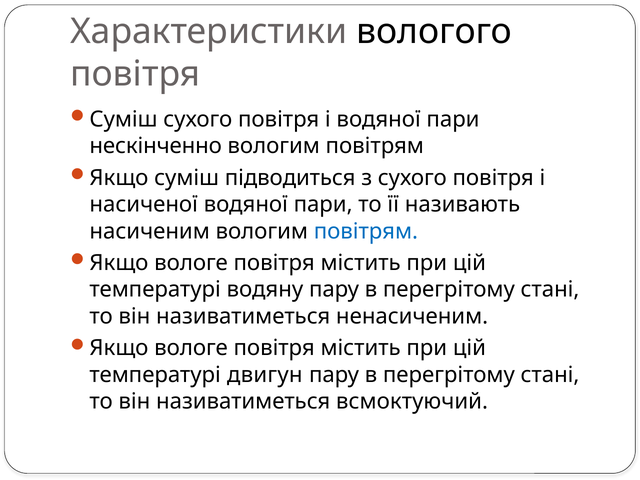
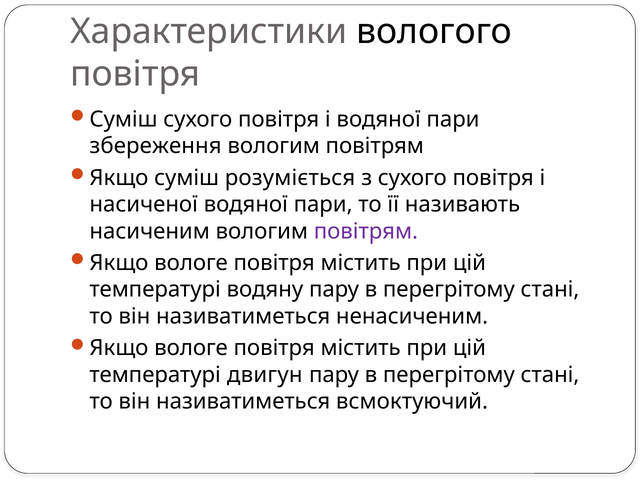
нескінченно: нескінченно -> збереження (156, 146)
підводиться: підводиться -> розуміється (290, 178)
повітрям colour: blue -> purple (366, 231)
